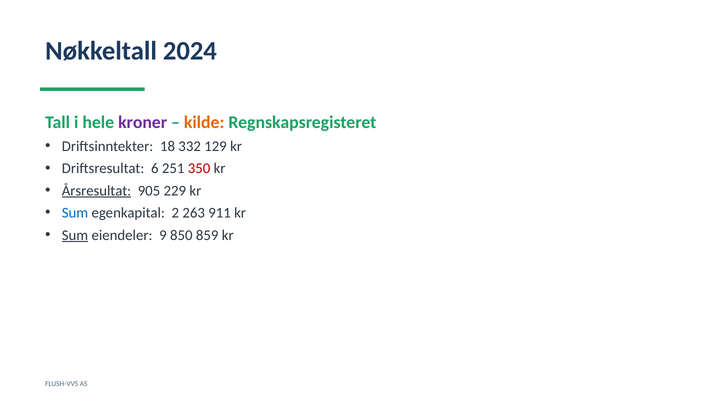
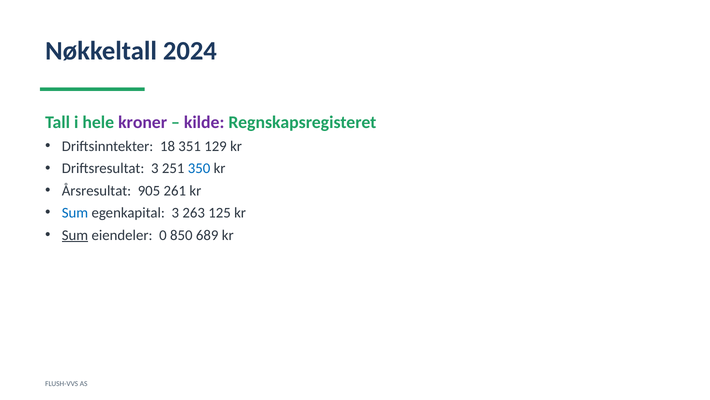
kilde colour: orange -> purple (204, 122)
332: 332 -> 351 (190, 146)
Driftsresultat 6: 6 -> 3 (155, 168)
350 colour: red -> blue (199, 168)
Årsresultat underline: present -> none (96, 190)
229: 229 -> 261 (175, 190)
egenkapital 2: 2 -> 3 (175, 213)
911: 911 -> 125 (220, 213)
9: 9 -> 0 (163, 235)
859: 859 -> 689 (207, 235)
